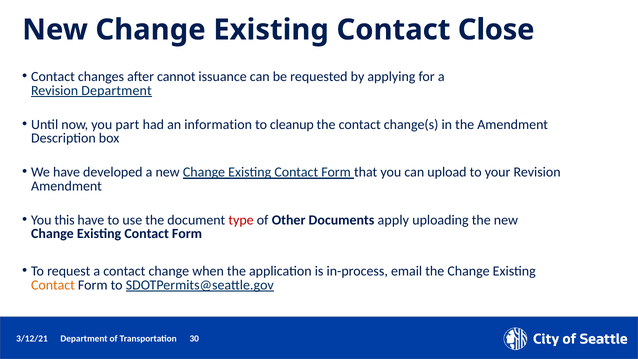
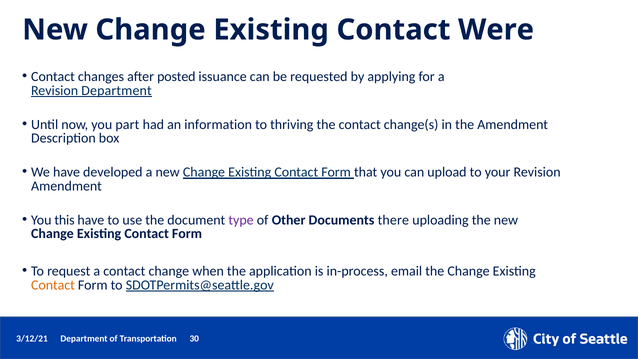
Close: Close -> Were (496, 30)
cannot: cannot -> posted (176, 77)
cleanup: cleanup -> thriving (292, 125)
type colour: red -> purple (241, 220)
apply: apply -> there (393, 220)
